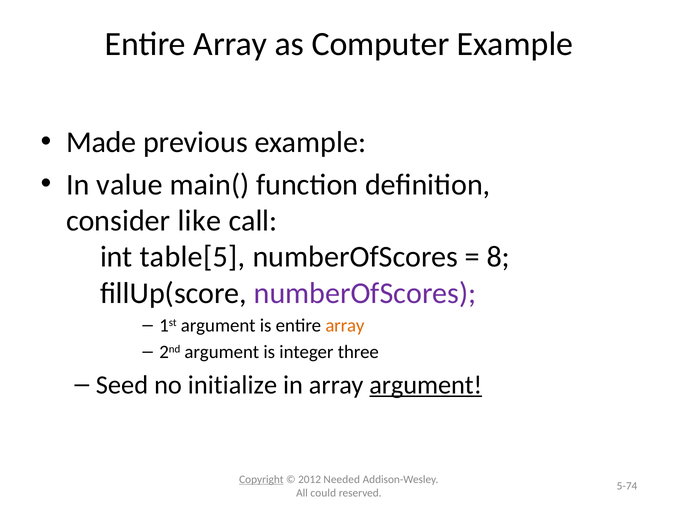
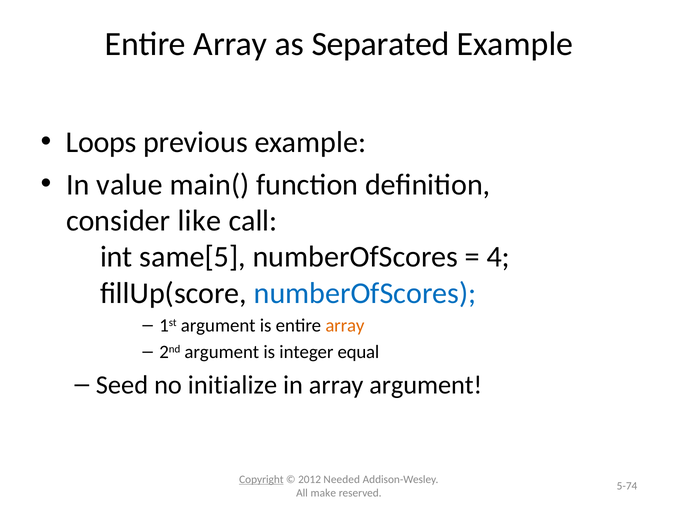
Computer: Computer -> Separated (381, 44)
Made: Made -> Loops (101, 142)
table[5: table[5 -> same[5 (193, 257)
8: 8 -> 4 (498, 257)
numberOfScores colour: purple -> blue (365, 293)
three: three -> equal (358, 352)
argument underline: present -> none (426, 385)
could: could -> make (323, 492)
